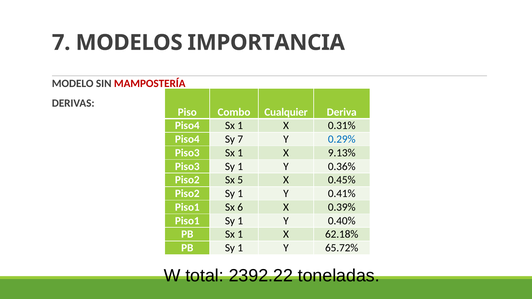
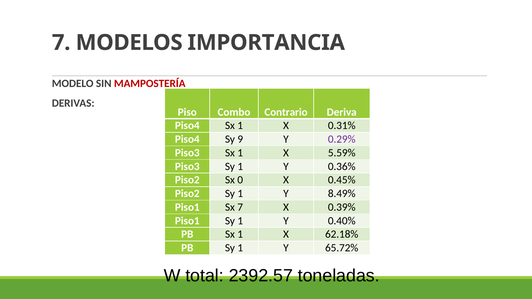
Cualquier: Cualquier -> Contrario (286, 112)
Sy 7: 7 -> 9 (240, 139)
0.29% colour: blue -> purple (342, 139)
9.13%: 9.13% -> 5.59% (342, 153)
5: 5 -> 0 (240, 180)
0.41%: 0.41% -> 8.49% (342, 194)
Sx 6: 6 -> 7 (240, 207)
2392.22: 2392.22 -> 2392.57 (261, 276)
